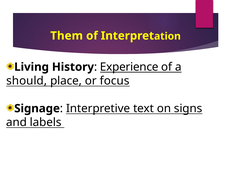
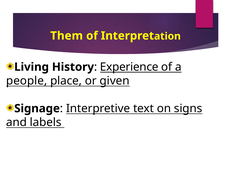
should: should -> people (27, 81)
focus: focus -> given (115, 81)
